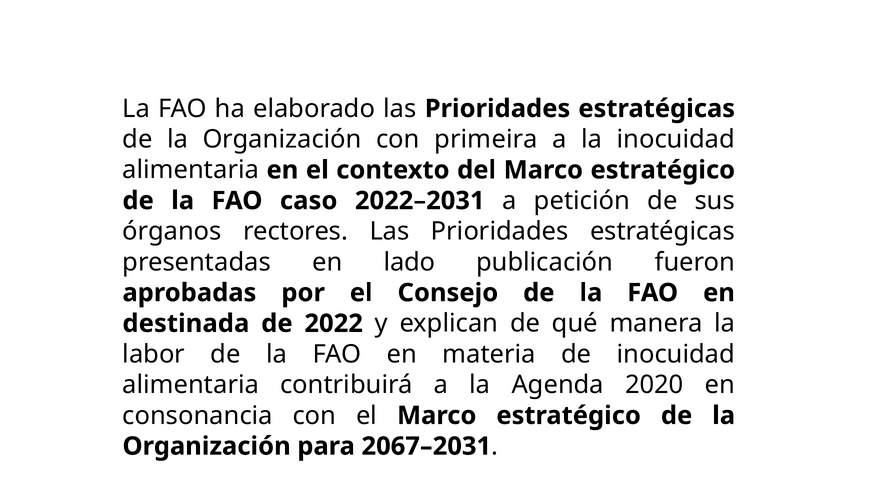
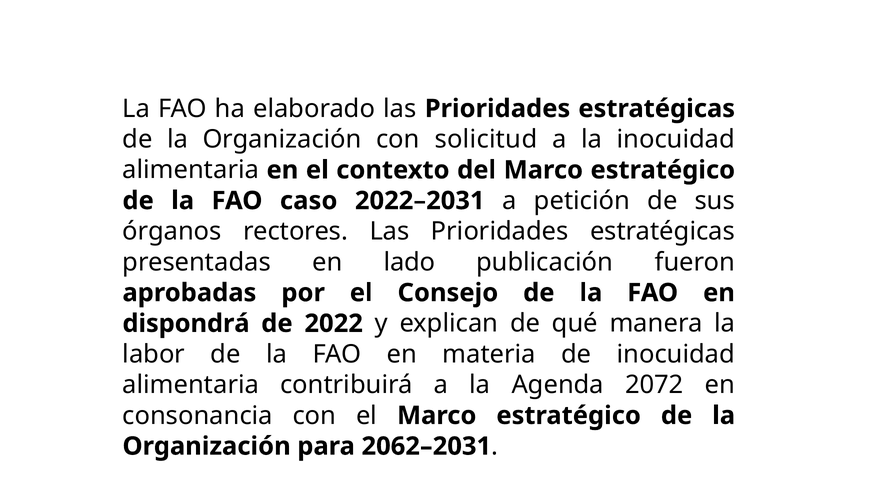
primeira: primeira -> solicitud (486, 139)
destinada: destinada -> dispondrá (186, 324)
2020: 2020 -> 2072 (654, 385)
2067–2031: 2067–2031 -> 2062–2031 (426, 447)
